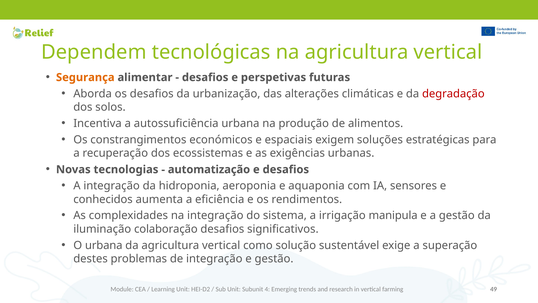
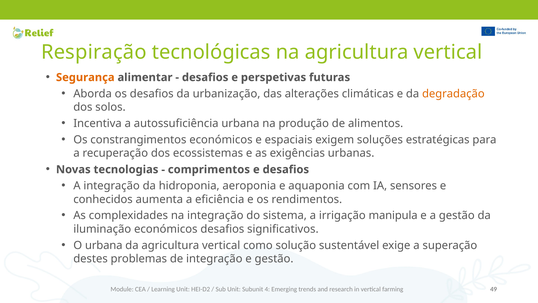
Dependem: Dependem -> Respiração (94, 52)
degradação colour: red -> orange (453, 94)
automatização: automatização -> comprimentos (209, 169)
iluminação colaboração: colaboração -> económicos (166, 229)
